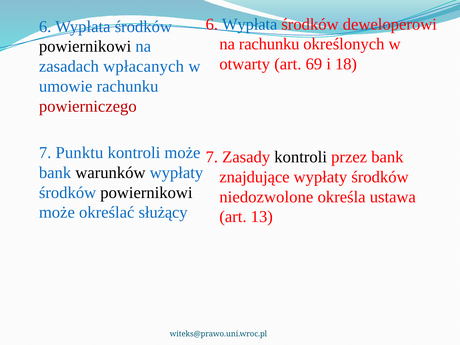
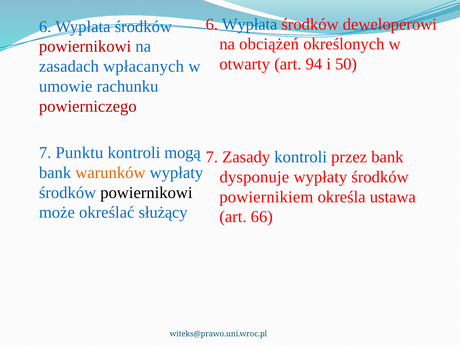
na rachunku: rachunku -> obciążeń (269, 44)
powiernikowi colour: black -> red (85, 46)
69: 69 -> 94 (314, 64)
18: 18 -> 50 (346, 64)
kontroli może: może -> mogą (183, 153)
kontroli colour: black -> blue (301, 157)
warunków colour: black -> orange (110, 173)
znajdujące: znajdujące -> dysponuje (254, 177)
niedozwolone: niedozwolone -> powiernikiem (266, 197)
13: 13 -> 66 (262, 217)
